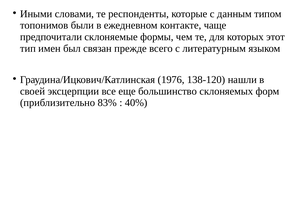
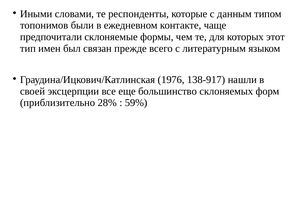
138-120: 138-120 -> 138-917 (206, 80)
83%: 83% -> 28% (107, 103)
40%: 40% -> 59% (136, 103)
